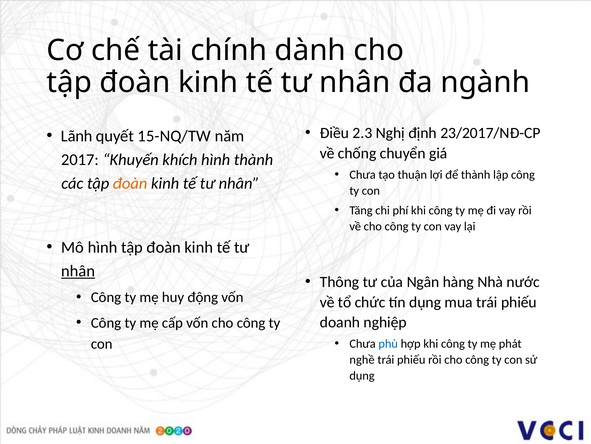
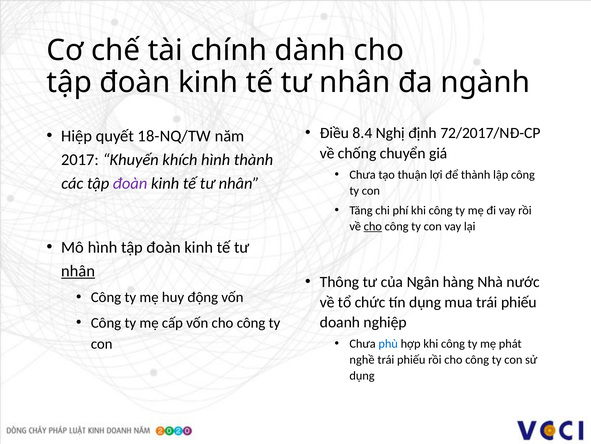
2.3: 2.3 -> 8.4 (362, 133)
23/2017/NĐ-CP: 23/2017/NĐ-CP -> 72/2017/NĐ-CP (490, 133)
Lãnh: Lãnh -> Hiệp (77, 136)
15-NQ/TW: 15-NQ/TW -> 18-NQ/TW (174, 136)
đoàn colour: orange -> purple (130, 183)
cho underline: none -> present (373, 226)
